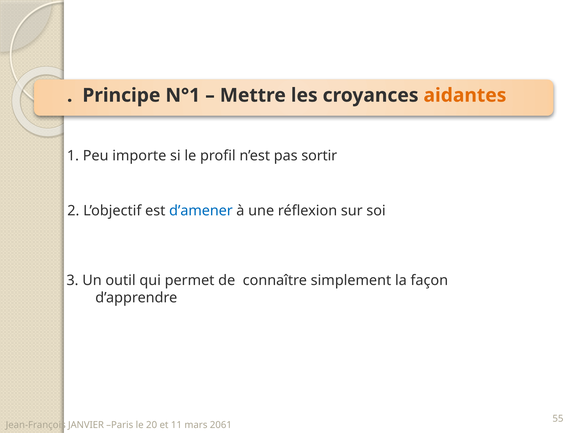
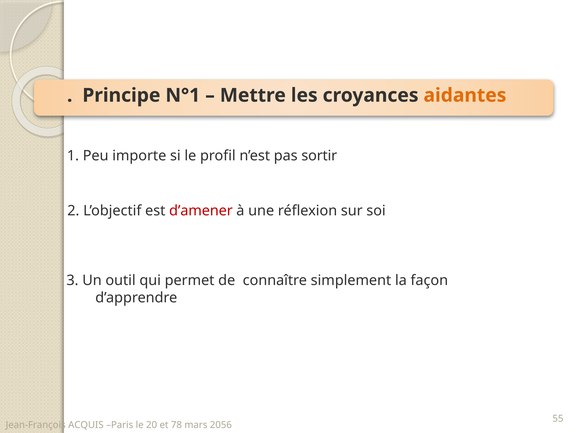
d’amener colour: blue -> red (201, 211)
JANVIER: JANVIER -> ACQUIS (86, 425)
11: 11 -> 78 (176, 425)
2061: 2061 -> 2056 (221, 425)
